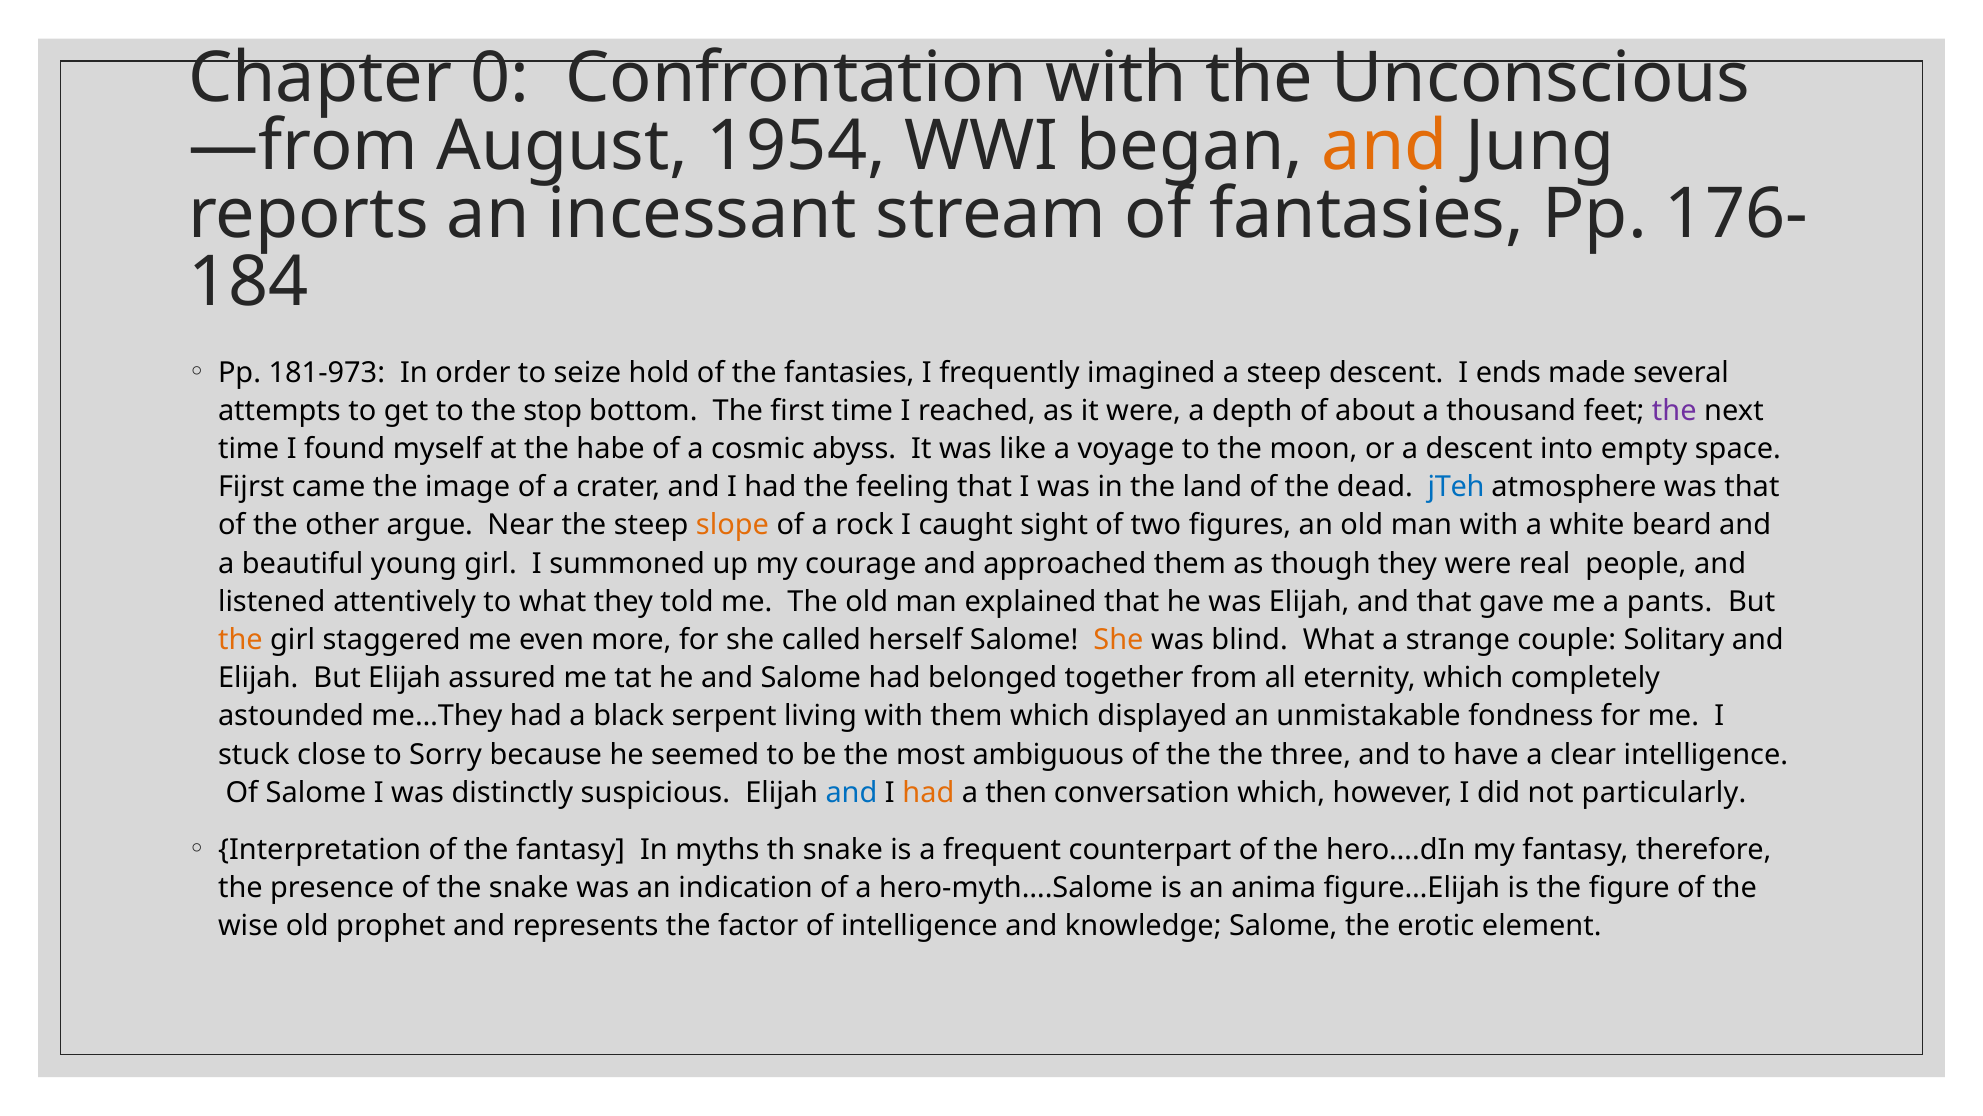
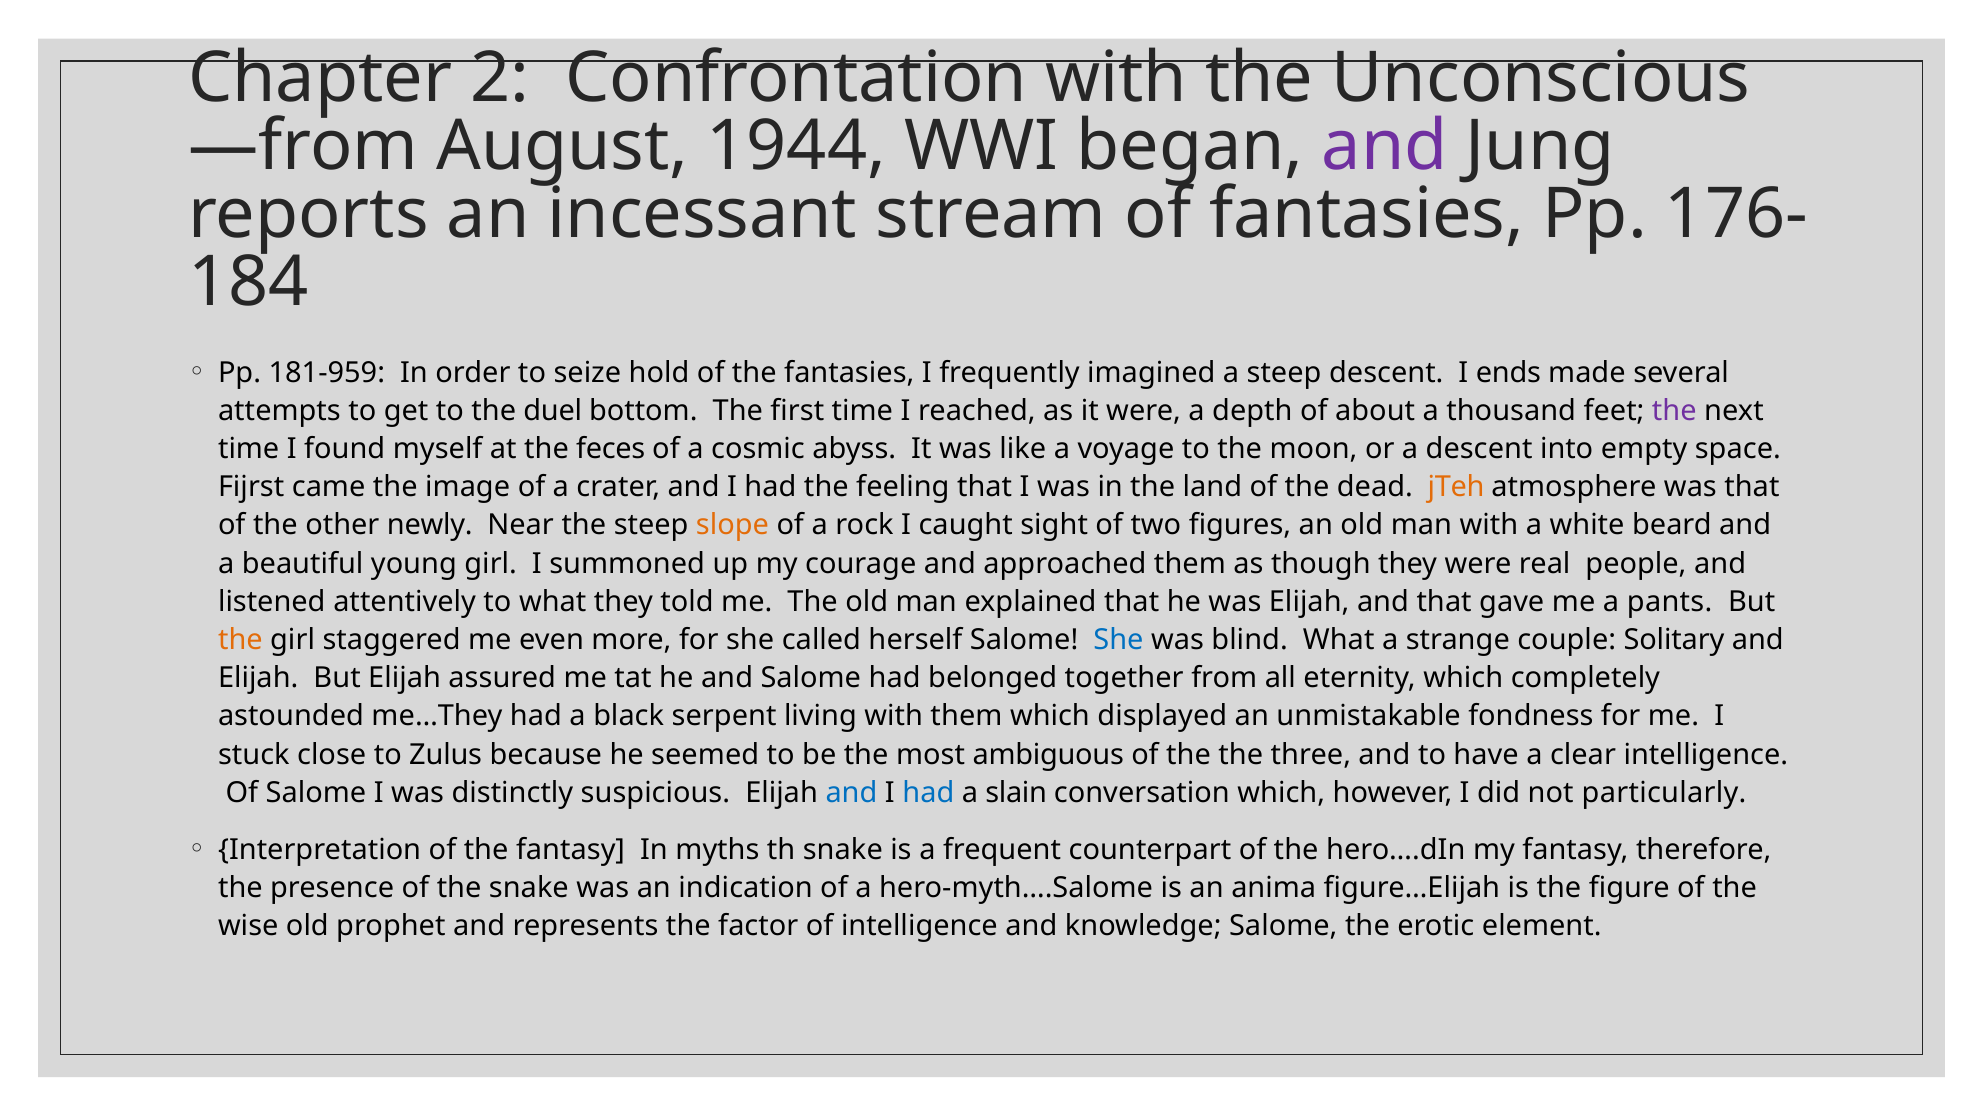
0: 0 -> 2 (500, 78)
1954: 1954 -> 1944 (796, 146)
and colour: orange -> purple (1385, 146)
181-973: 181-973 -> 181-959 (327, 372)
stop: stop -> duel (553, 411)
habe: habe -> feces (611, 449)
jTeh colour: blue -> orange (1456, 487)
argue: argue -> newly (430, 525)
She colour: orange -> blue (1118, 640)
Sorry: Sorry -> Zulus (446, 754)
had colour: orange -> blue (928, 792)
then: then -> slain (1016, 792)
